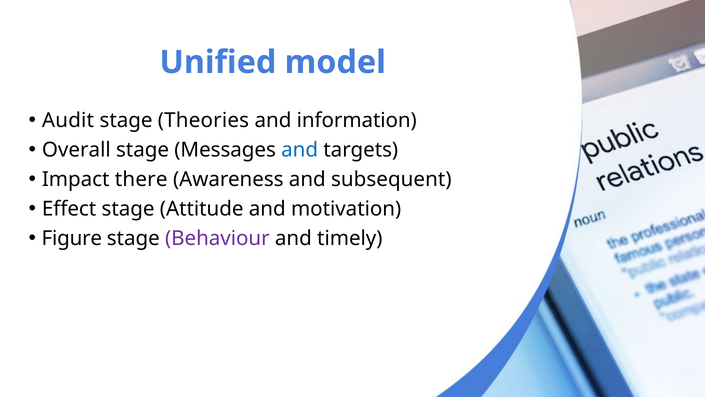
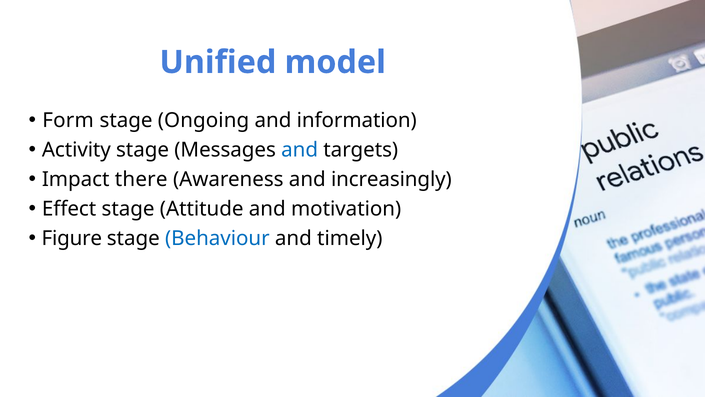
Audit: Audit -> Form (68, 120)
Theories: Theories -> Ongoing (204, 120)
Overall: Overall -> Activity (76, 150)
subsequent: subsequent -> increasingly (391, 179)
Behaviour colour: purple -> blue (217, 238)
